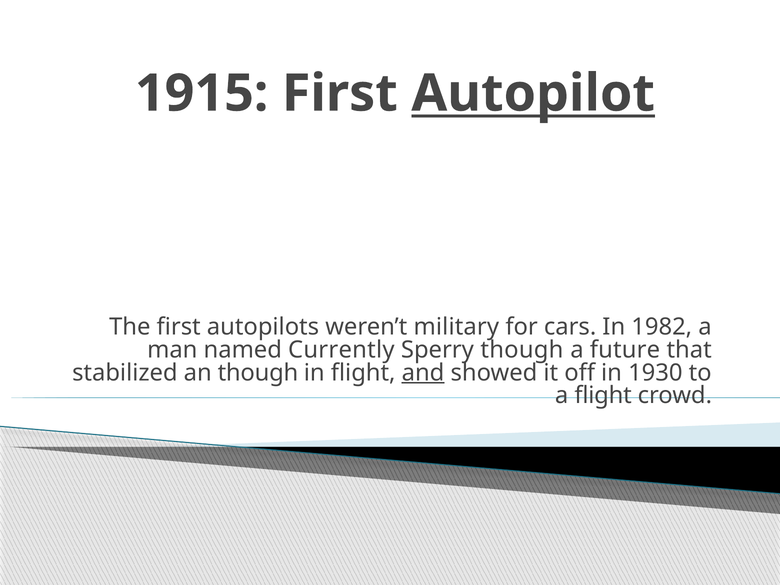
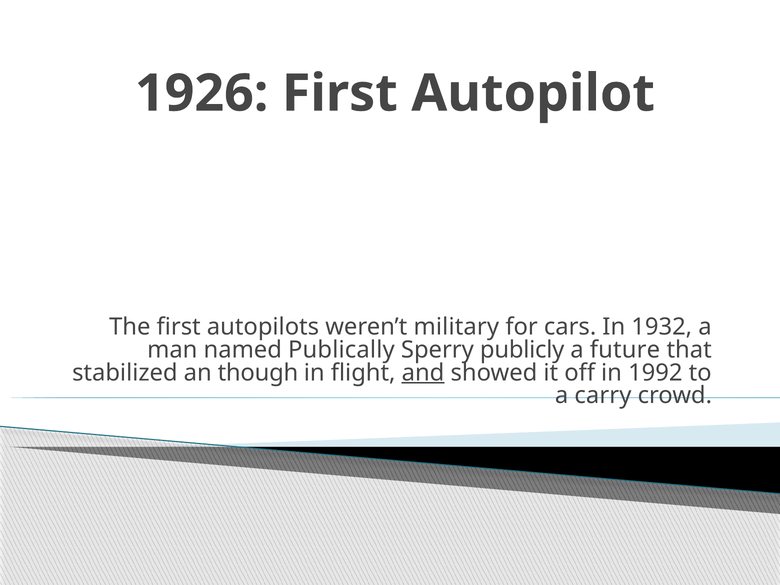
1915: 1915 -> 1926 (202, 93)
Autopilot underline: present -> none (533, 93)
1982: 1982 -> 1932 (662, 327)
Currently: Currently -> Publically (341, 350)
Sperry though: though -> publicly (522, 350)
1930: 1930 -> 1992 (655, 373)
a flight: flight -> carry (603, 396)
